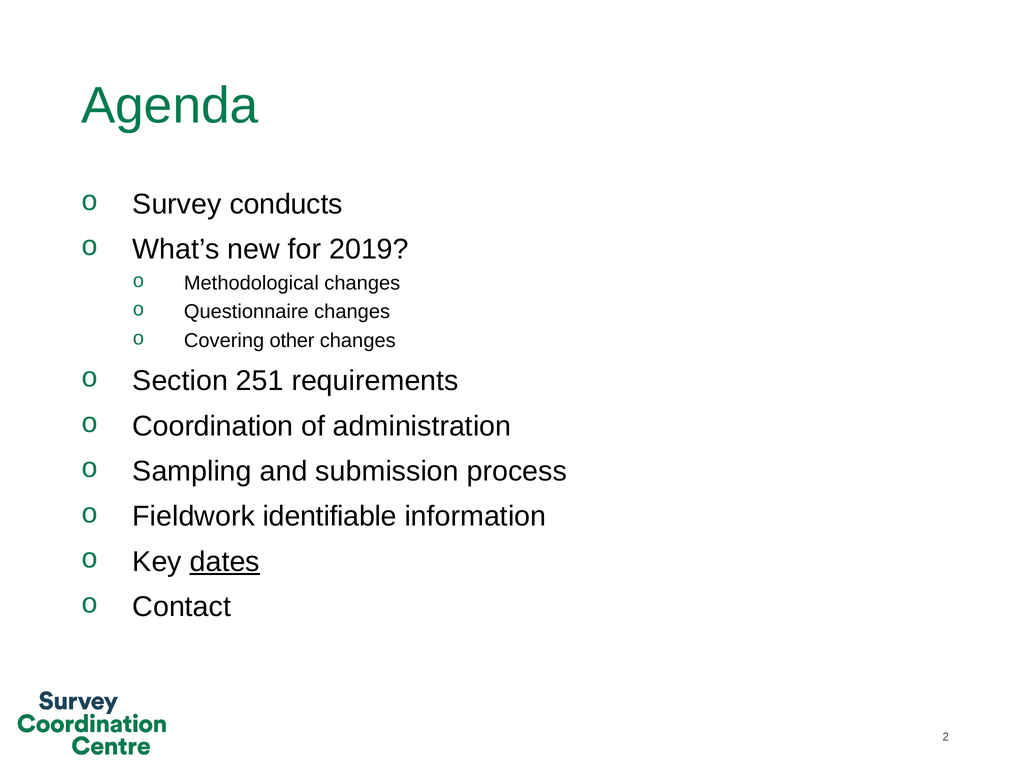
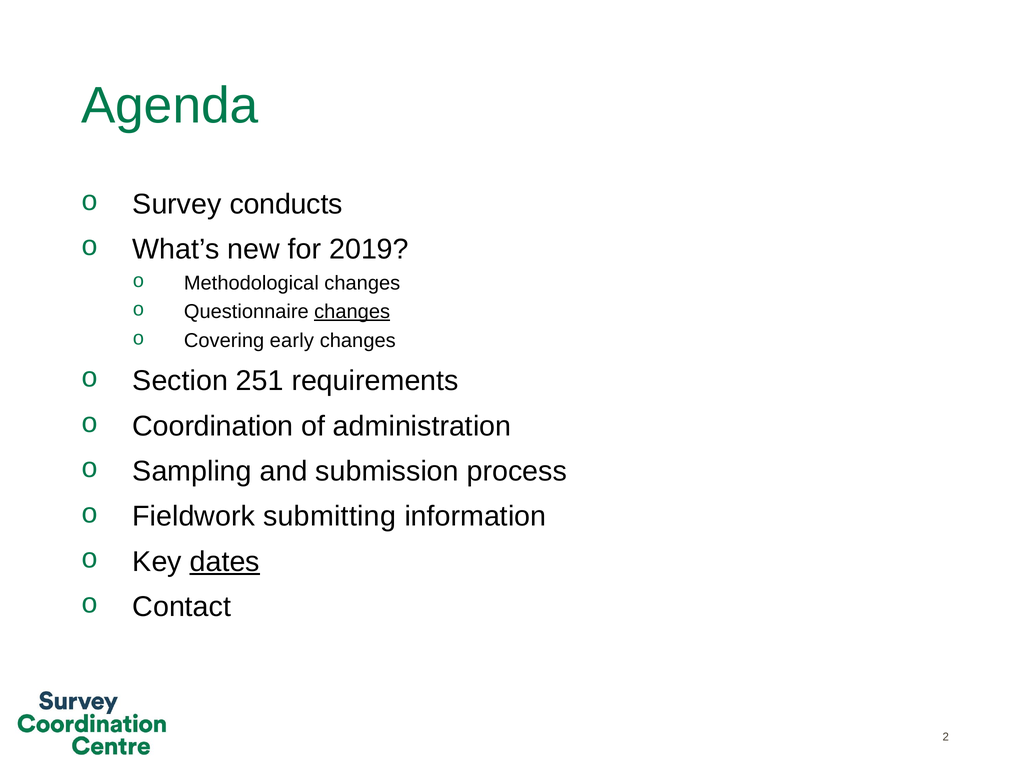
changes underline: none -> present (352, 312)
other: other -> early (292, 341)
identifiable: identifiable -> submitting (330, 517)
